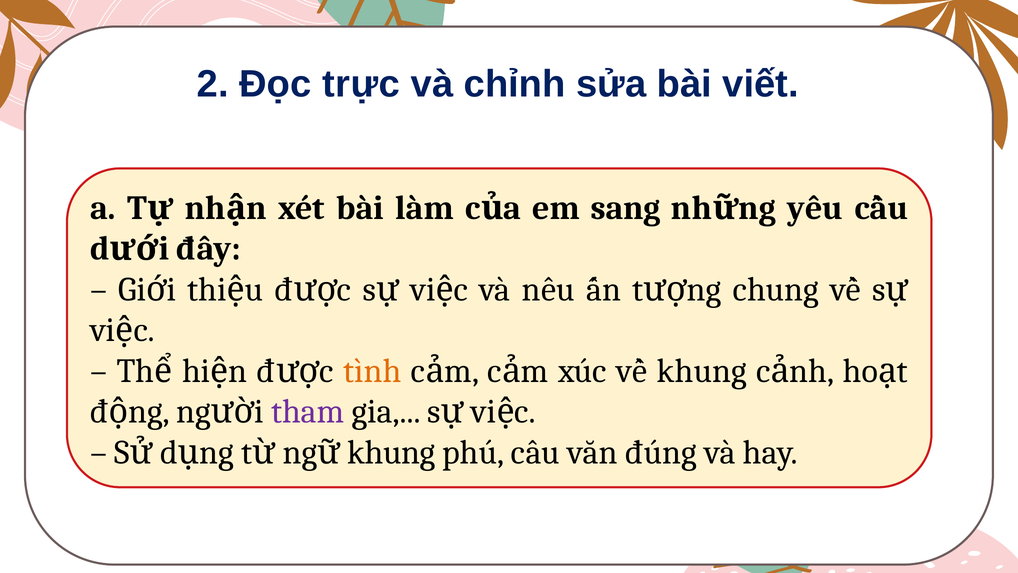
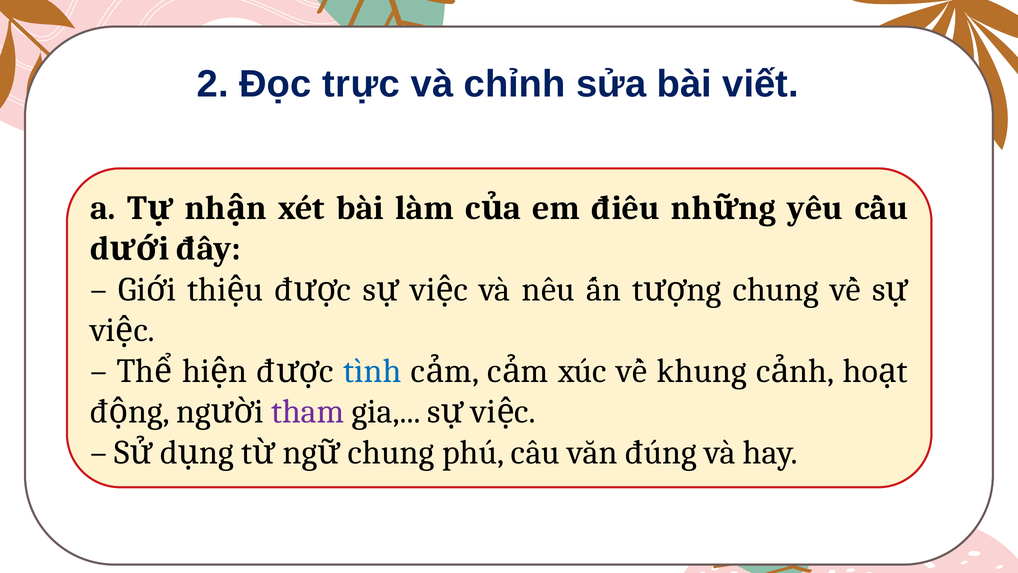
sang: sang -> điều (626, 208)
tình colour: orange -> blue (372, 371)
khung: khung -> chung (391, 452)
